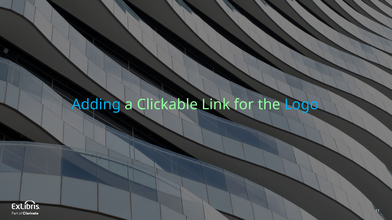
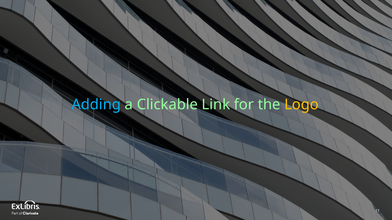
Logo colour: light blue -> yellow (302, 105)
